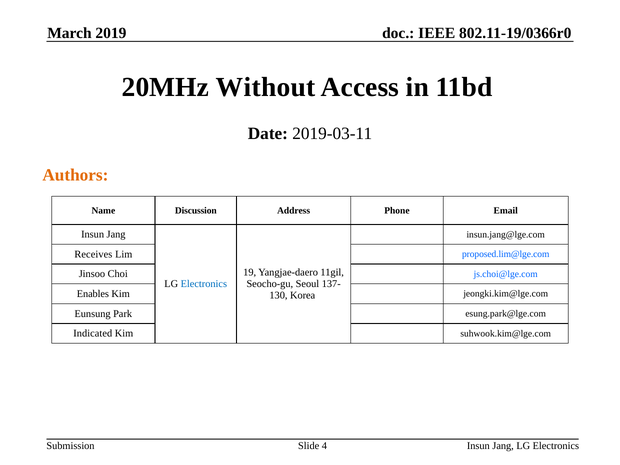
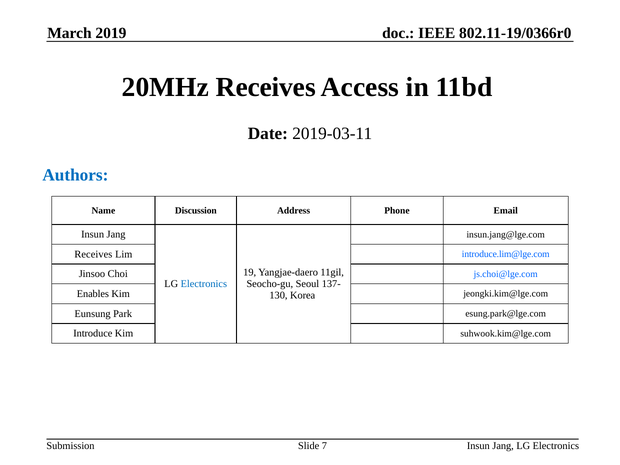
20MHz Without: Without -> Receives (266, 87)
Authors colour: orange -> blue (75, 175)
proposed.lim@lge.com: proposed.lim@lge.com -> introduce.lim@lge.com (506, 254)
Indicated: Indicated -> Introduce (93, 333)
4: 4 -> 7 (324, 446)
